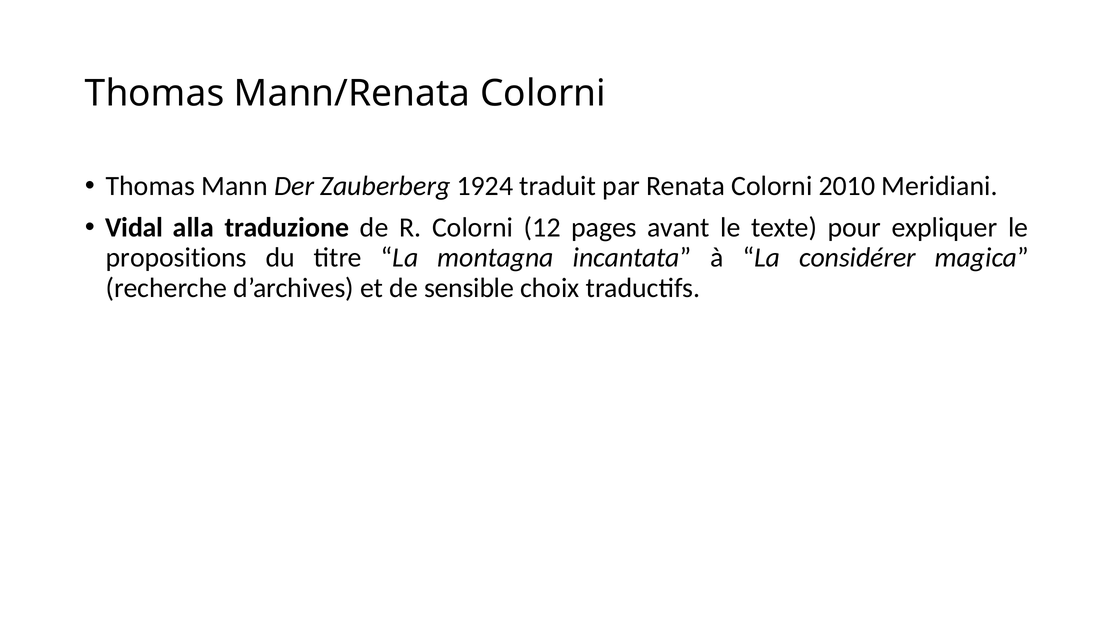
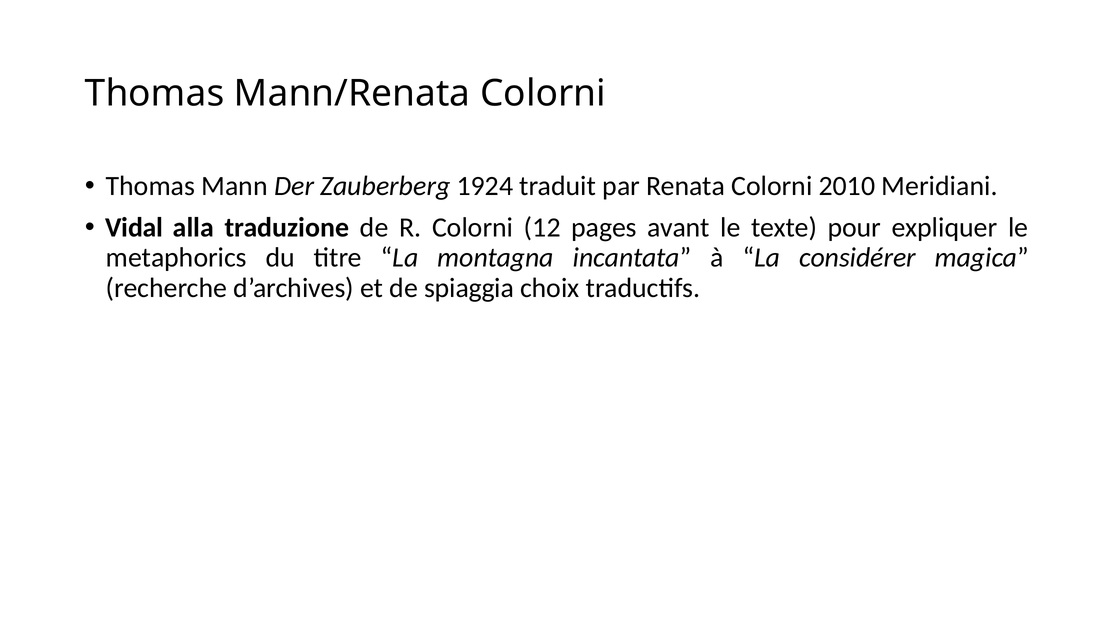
propositions: propositions -> metaphorics (176, 258)
sensible: sensible -> spiaggia (469, 288)
